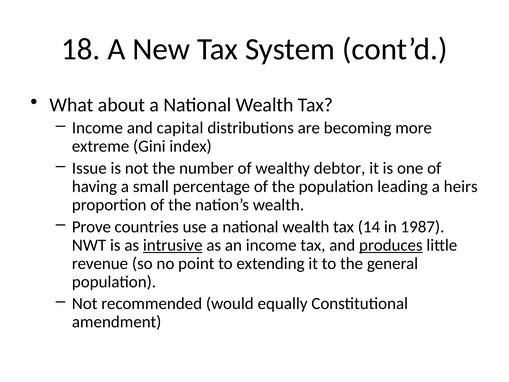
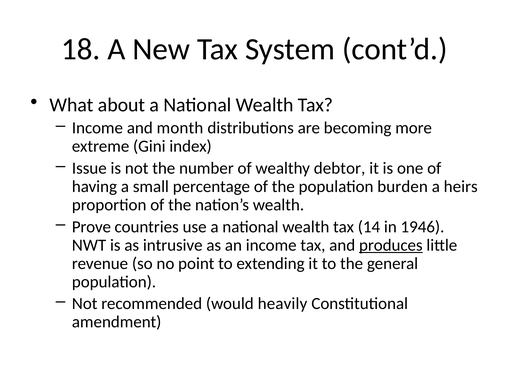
capital: capital -> month (180, 128)
leading: leading -> burden (403, 186)
1987: 1987 -> 1946 (422, 227)
intrusive underline: present -> none (173, 245)
equally: equally -> heavily (282, 303)
